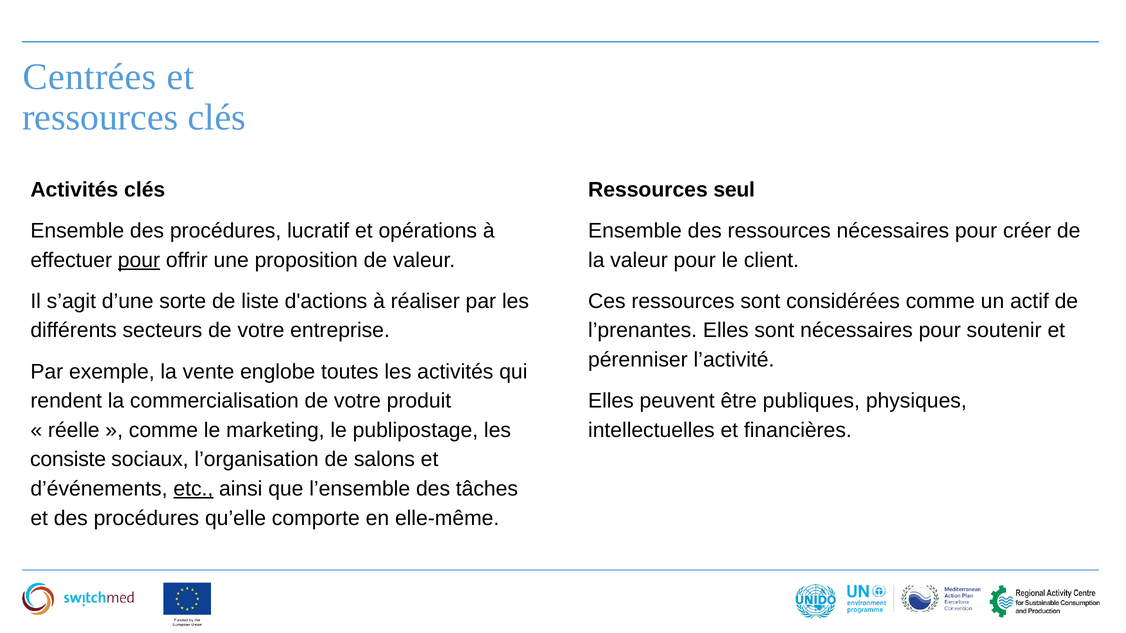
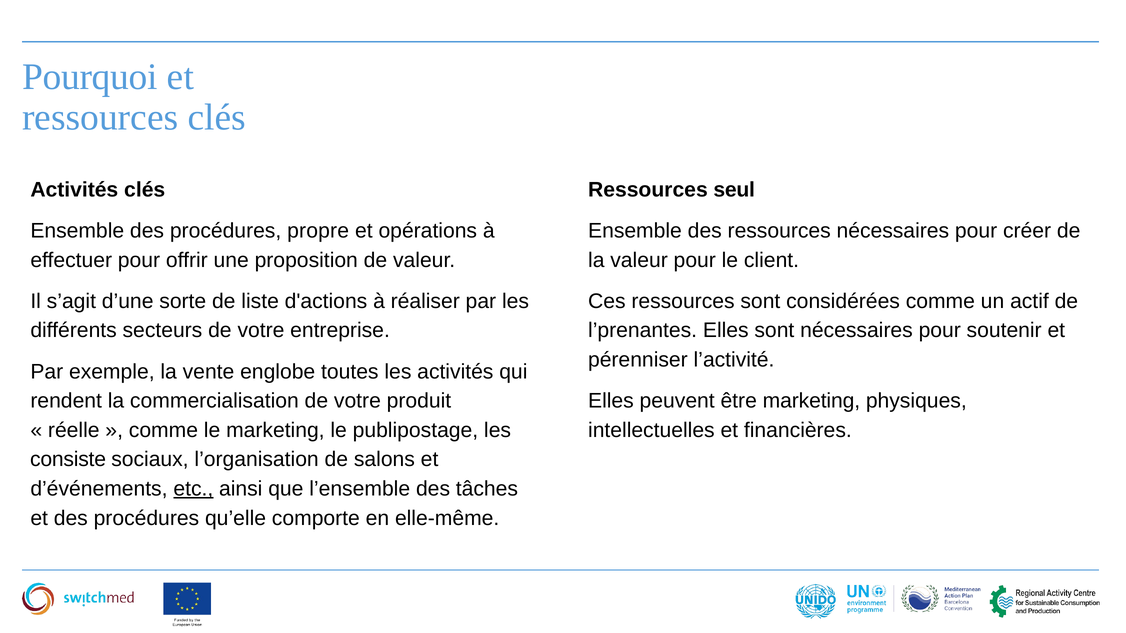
Centrées: Centrées -> Pourquoi (90, 77)
lucratif: lucratif -> propre (318, 231)
pour underline: present -> none (139, 260)
être publiques: publiques -> marketing (811, 401)
